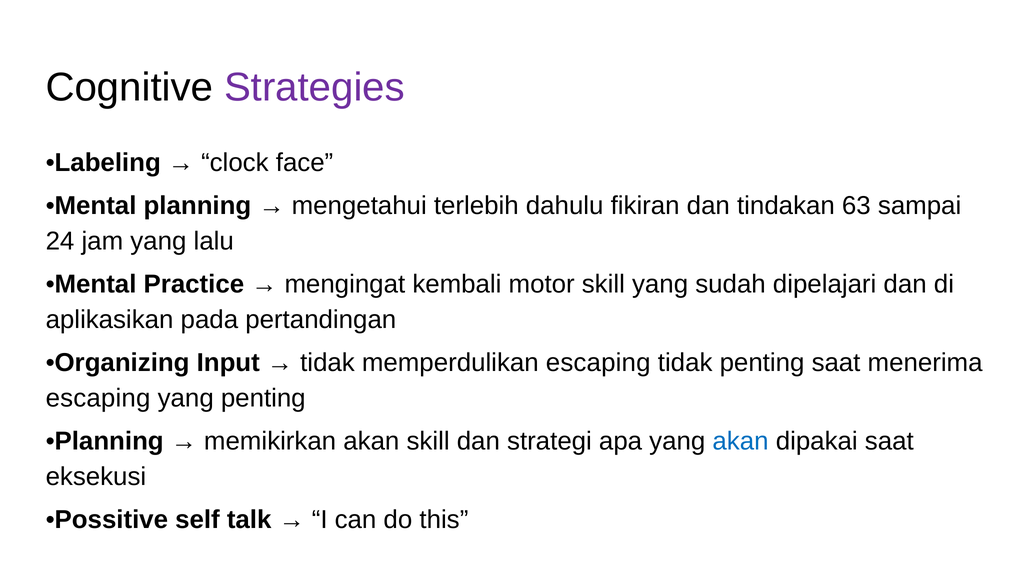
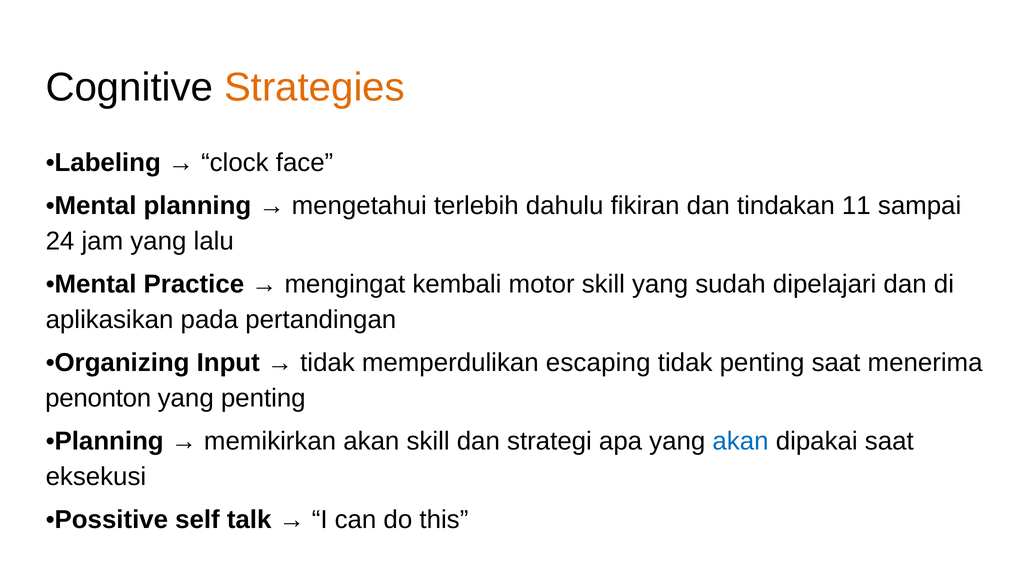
Strategies colour: purple -> orange (315, 88)
63: 63 -> 11 (856, 206)
escaping: escaping -> penonton (98, 398)
